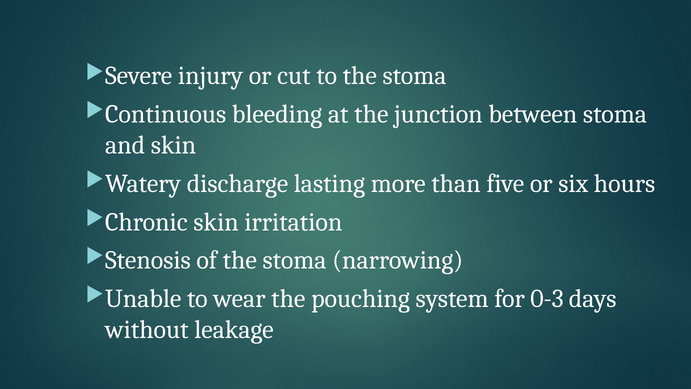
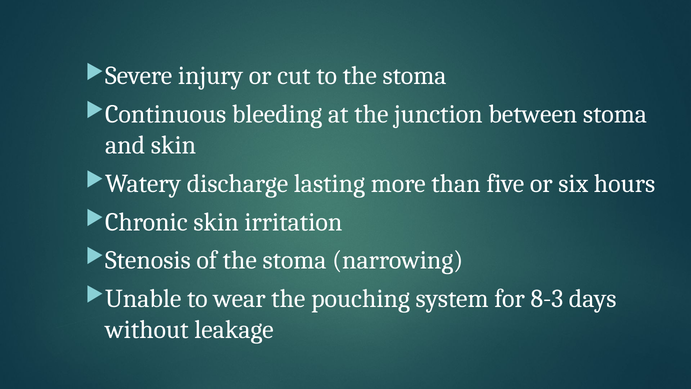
0-3: 0-3 -> 8-3 (547, 298)
